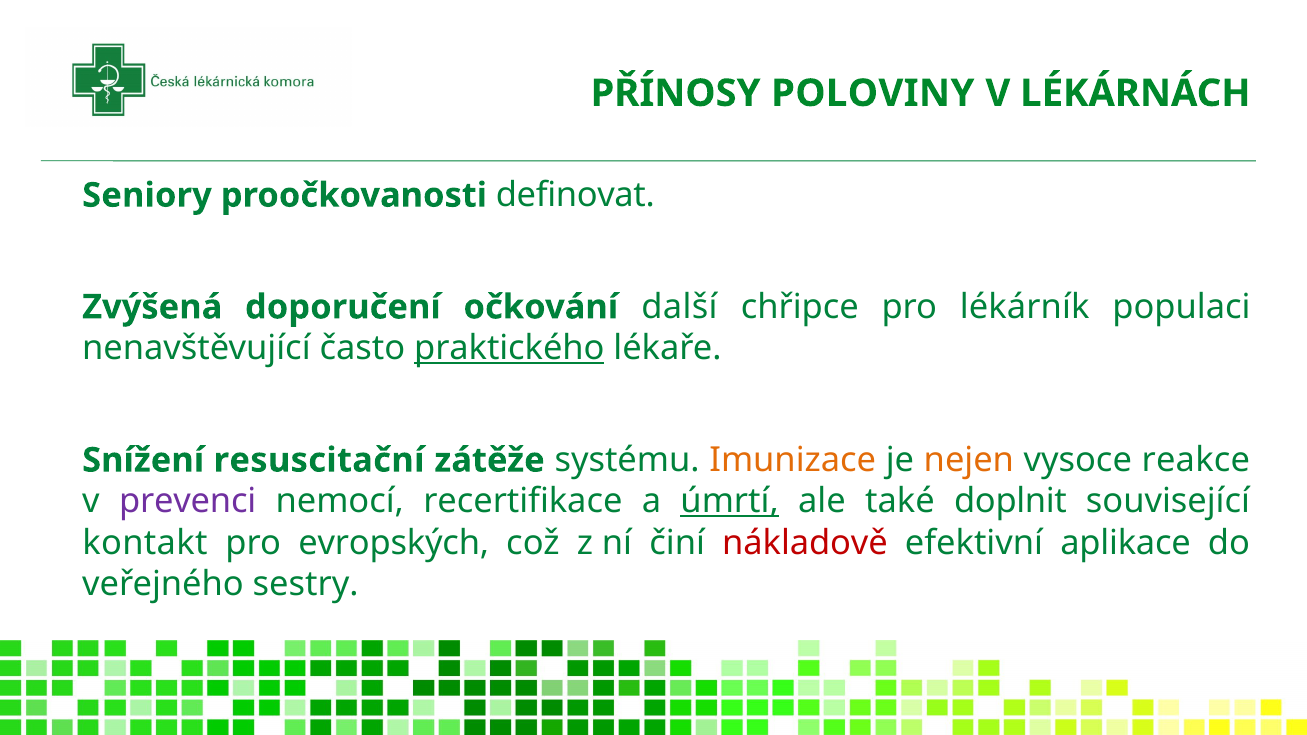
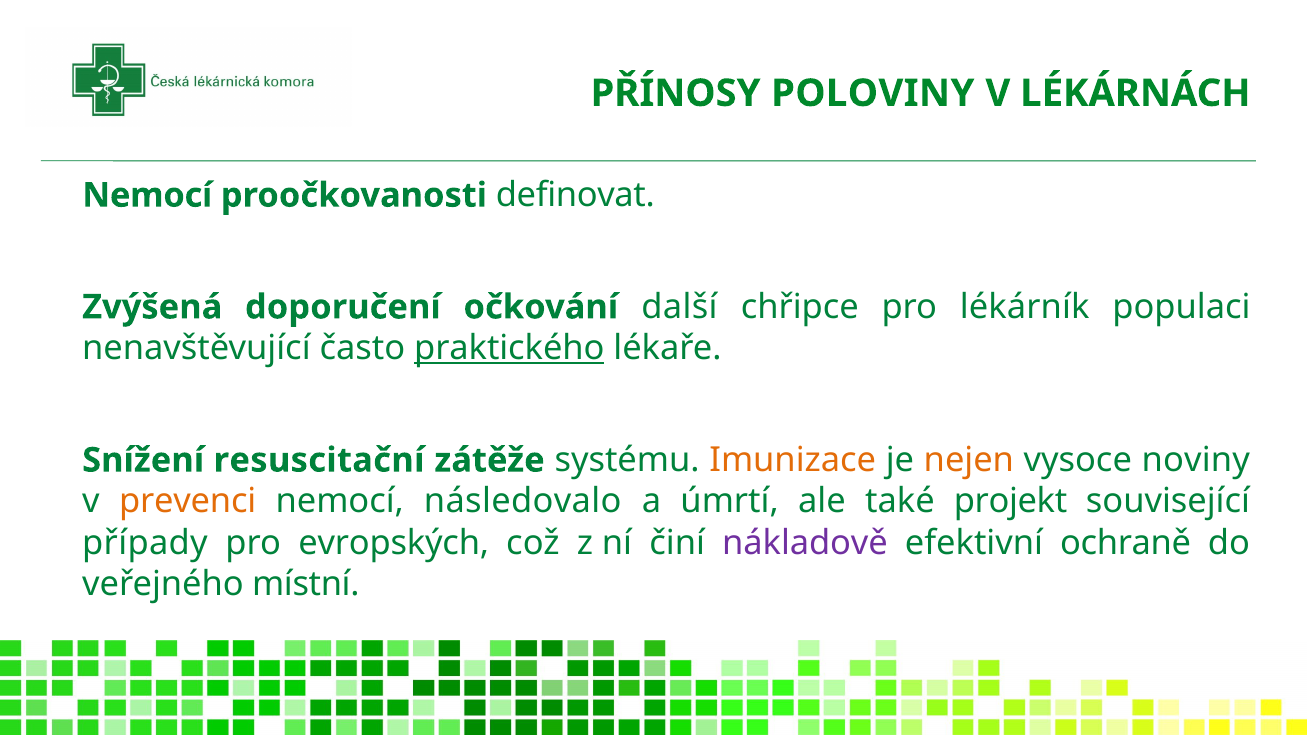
Seniory: Seniory -> Nemocí (147, 195)
reakce: reakce -> noviny (1196, 460)
prevenci colour: purple -> orange (188, 502)
recertifikace: recertifikace -> následovalo (523, 502)
úmrtí underline: present -> none (730, 502)
doplnit: doplnit -> projekt (1011, 502)
kontakt: kontakt -> případy (145, 543)
nákladově colour: red -> purple (805, 543)
aplikace: aplikace -> ochraně (1126, 543)
sestry: sestry -> místní (306, 584)
